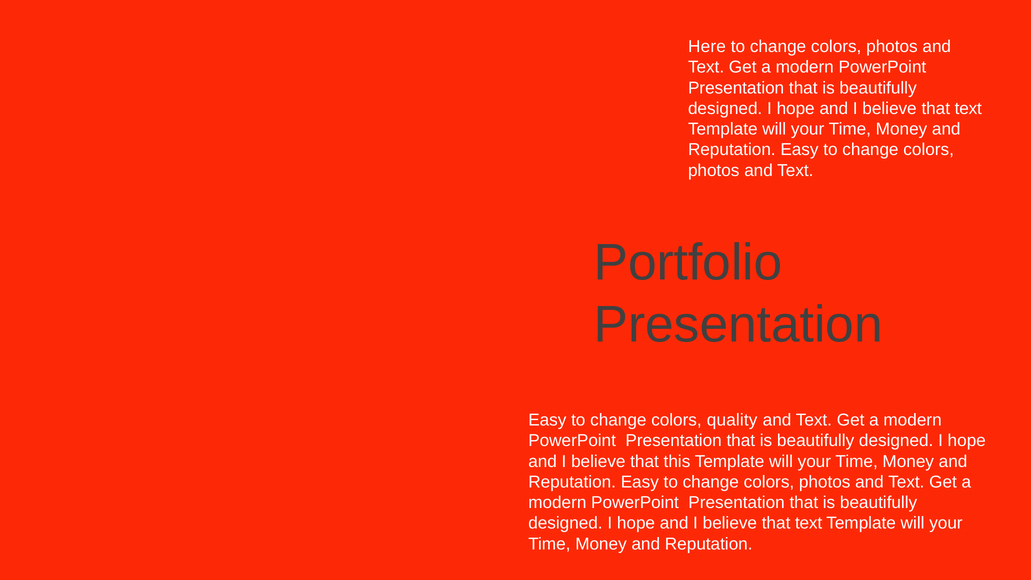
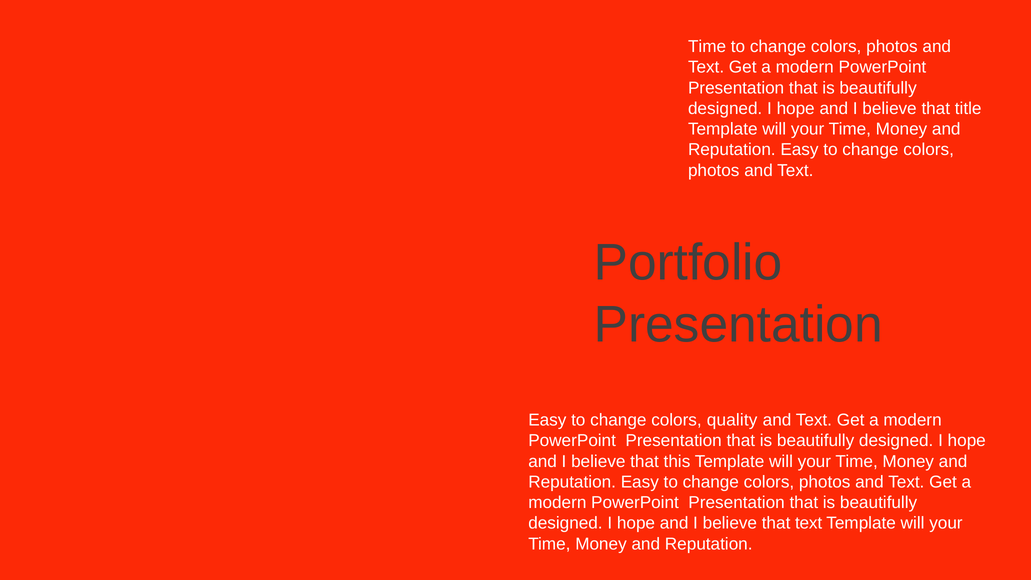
Here: Here -> Time (707, 47)
text: text -> title (968, 109)
